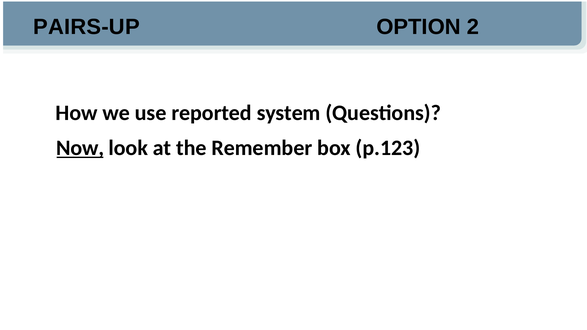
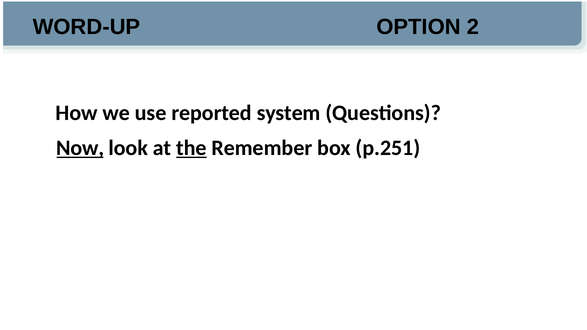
PAIRS-UP: PAIRS-UP -> WORD-UP (87, 27)
the underline: none -> present (191, 148)
p.123: p.123 -> p.251 (388, 148)
